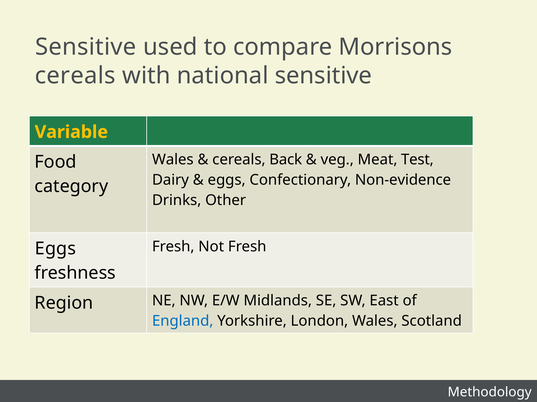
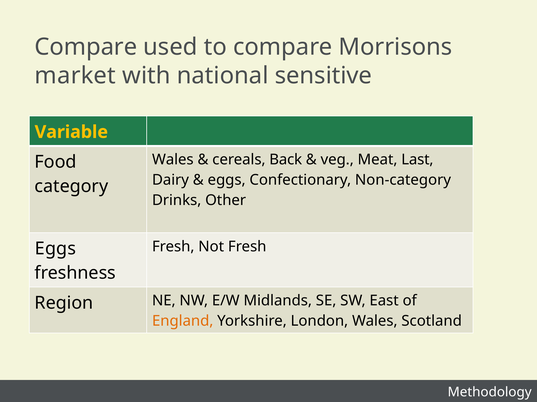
Sensitive: Sensitive -> Compare (86, 47)
cereals: cereals -> market (75, 76)
Test: Test -> Last (417, 160)
Non-evidence: Non-evidence -> Non-category (403, 180)
England colour: blue -> orange (183, 322)
